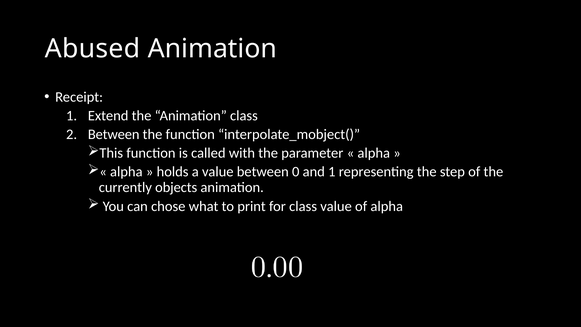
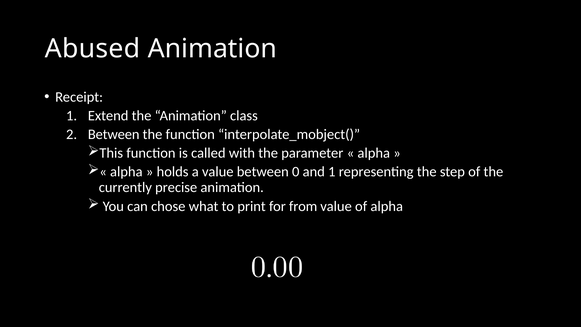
objects: objects -> precise (176, 187)
for class: class -> from (303, 206)
